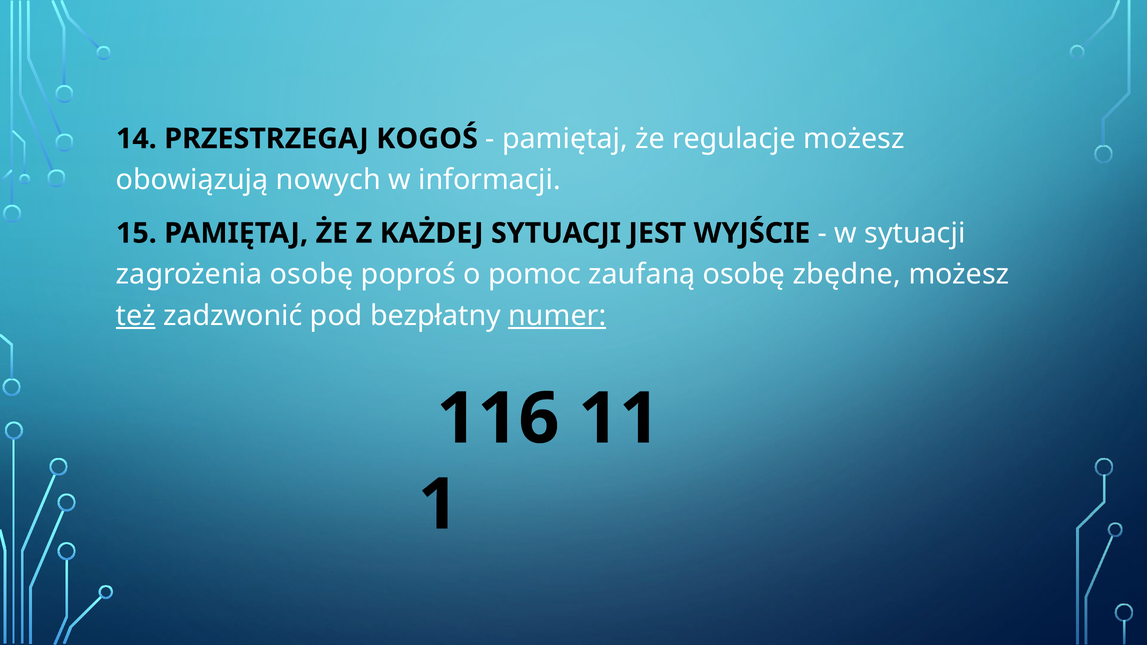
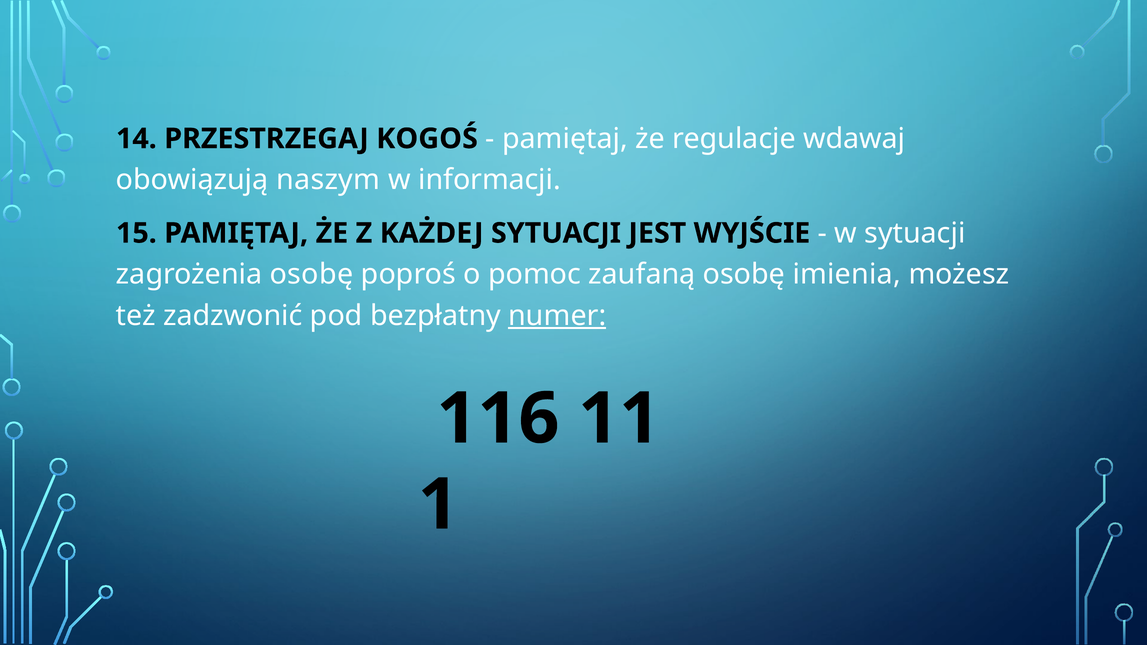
regulacje możesz: możesz -> wdawaj (854, 139)
nowych: nowych -> naszym (328, 180)
zbędne: zbędne -> imienia (847, 275)
też underline: present -> none (136, 316)
